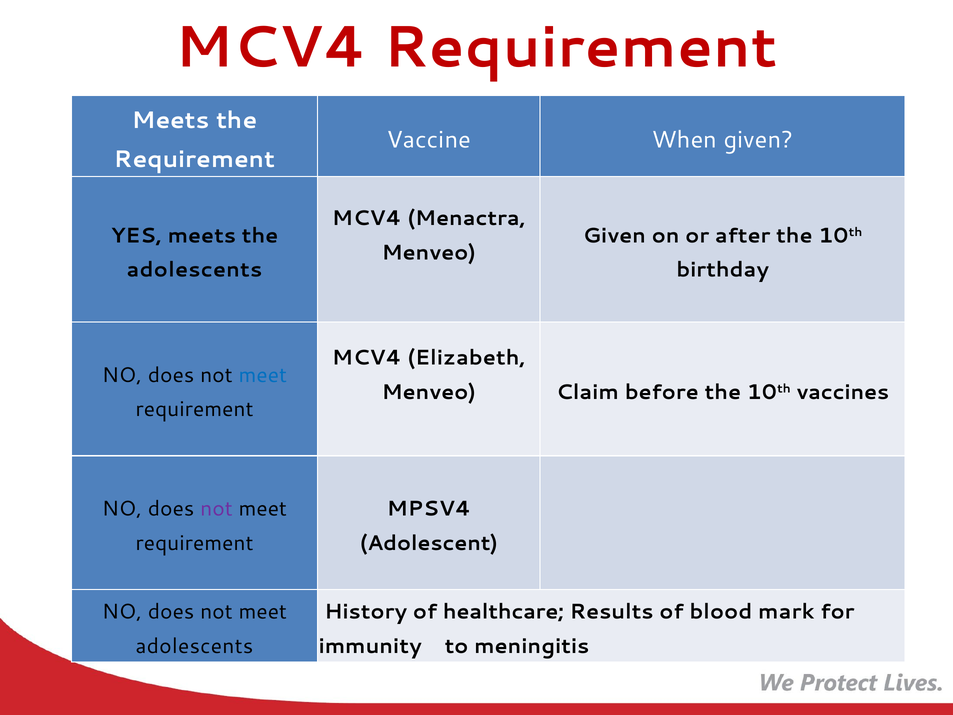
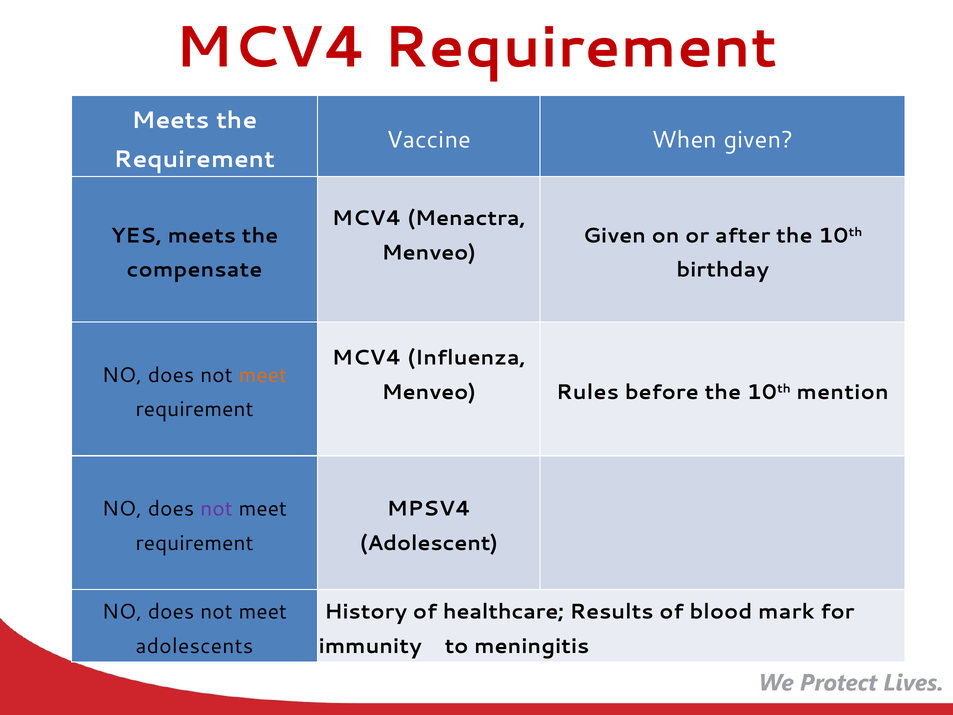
adolescents: adolescents -> compensate (194, 270)
Elizabeth: Elizabeth -> Influenza (466, 358)
meet colour: blue -> orange (263, 375)
Claim: Claim -> Rules (587, 392)
vaccines: vaccines -> mention (843, 392)
